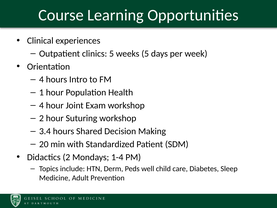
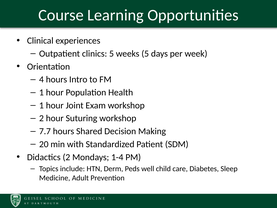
4: 4 -> 1 (41, 105)
3.4: 3.4 -> 7.7 (45, 131)
